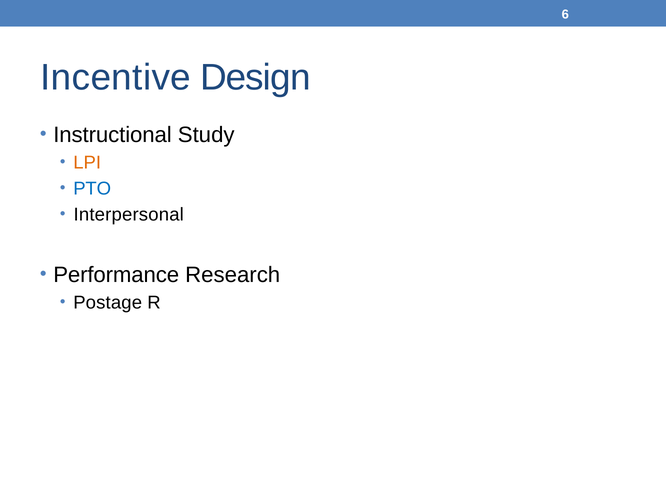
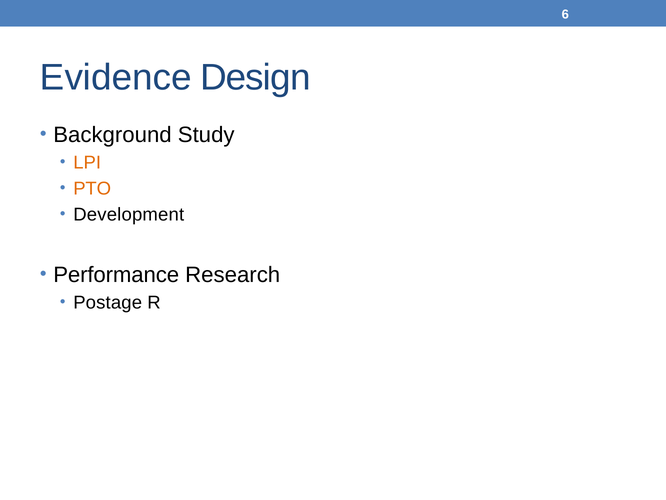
Incentive: Incentive -> Evidence (116, 78)
Instructional: Instructional -> Background (112, 135)
PTO colour: blue -> orange (92, 189)
Interpersonal: Interpersonal -> Development (129, 214)
